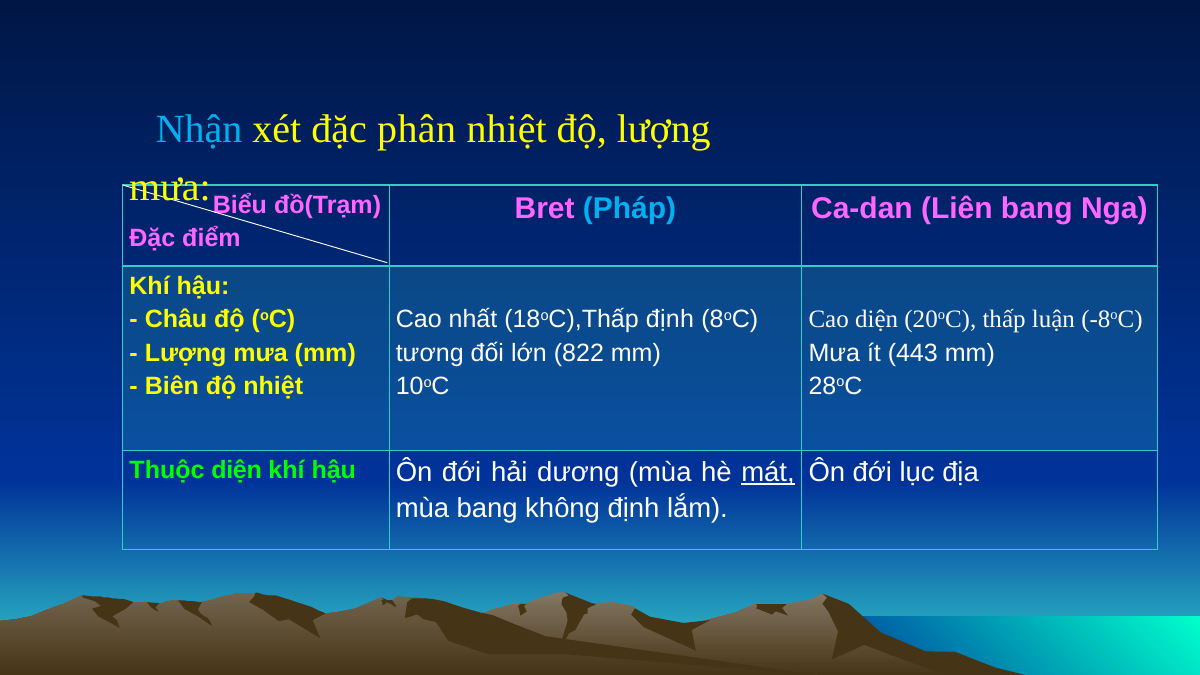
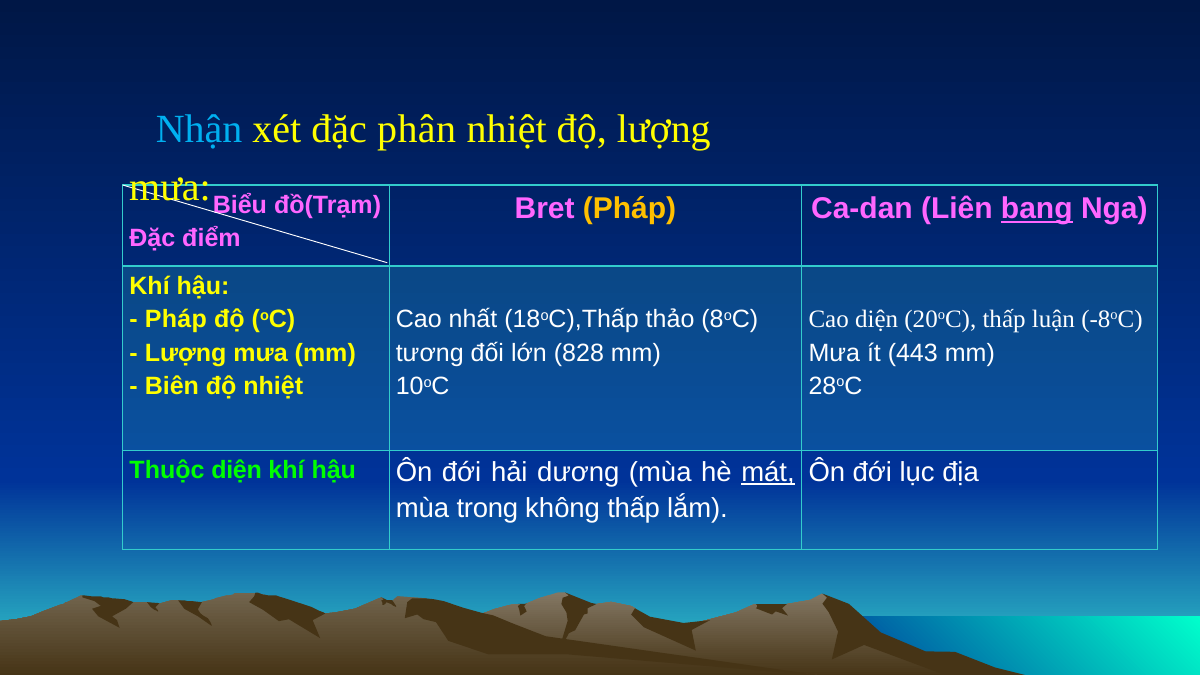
Pháp colour: light blue -> yellow (630, 209)
bang underline: none -> present (1037, 209)
Châu: Châu -> Pháp (176, 320)
18oC),Thấp định: định -> thảo (670, 320)
822: 822 -> 828 (579, 353)
mùa bang: bang -> trong (487, 509)
không định: định -> thấp (634, 509)
